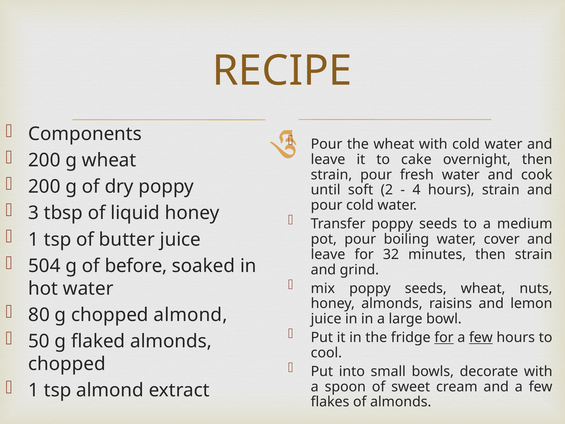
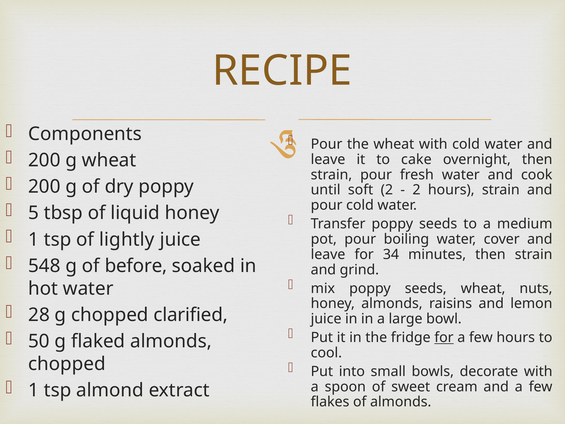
4: 4 -> 2 (416, 190)
3: 3 -> 5 (34, 213)
butter: butter -> lightly (127, 239)
32: 32 -> 34 (391, 254)
504: 504 -> 548 (44, 266)
80: 80 -> 28 (39, 315)
chopped almond: almond -> clarified (191, 315)
few underline: present -> none (481, 337)
